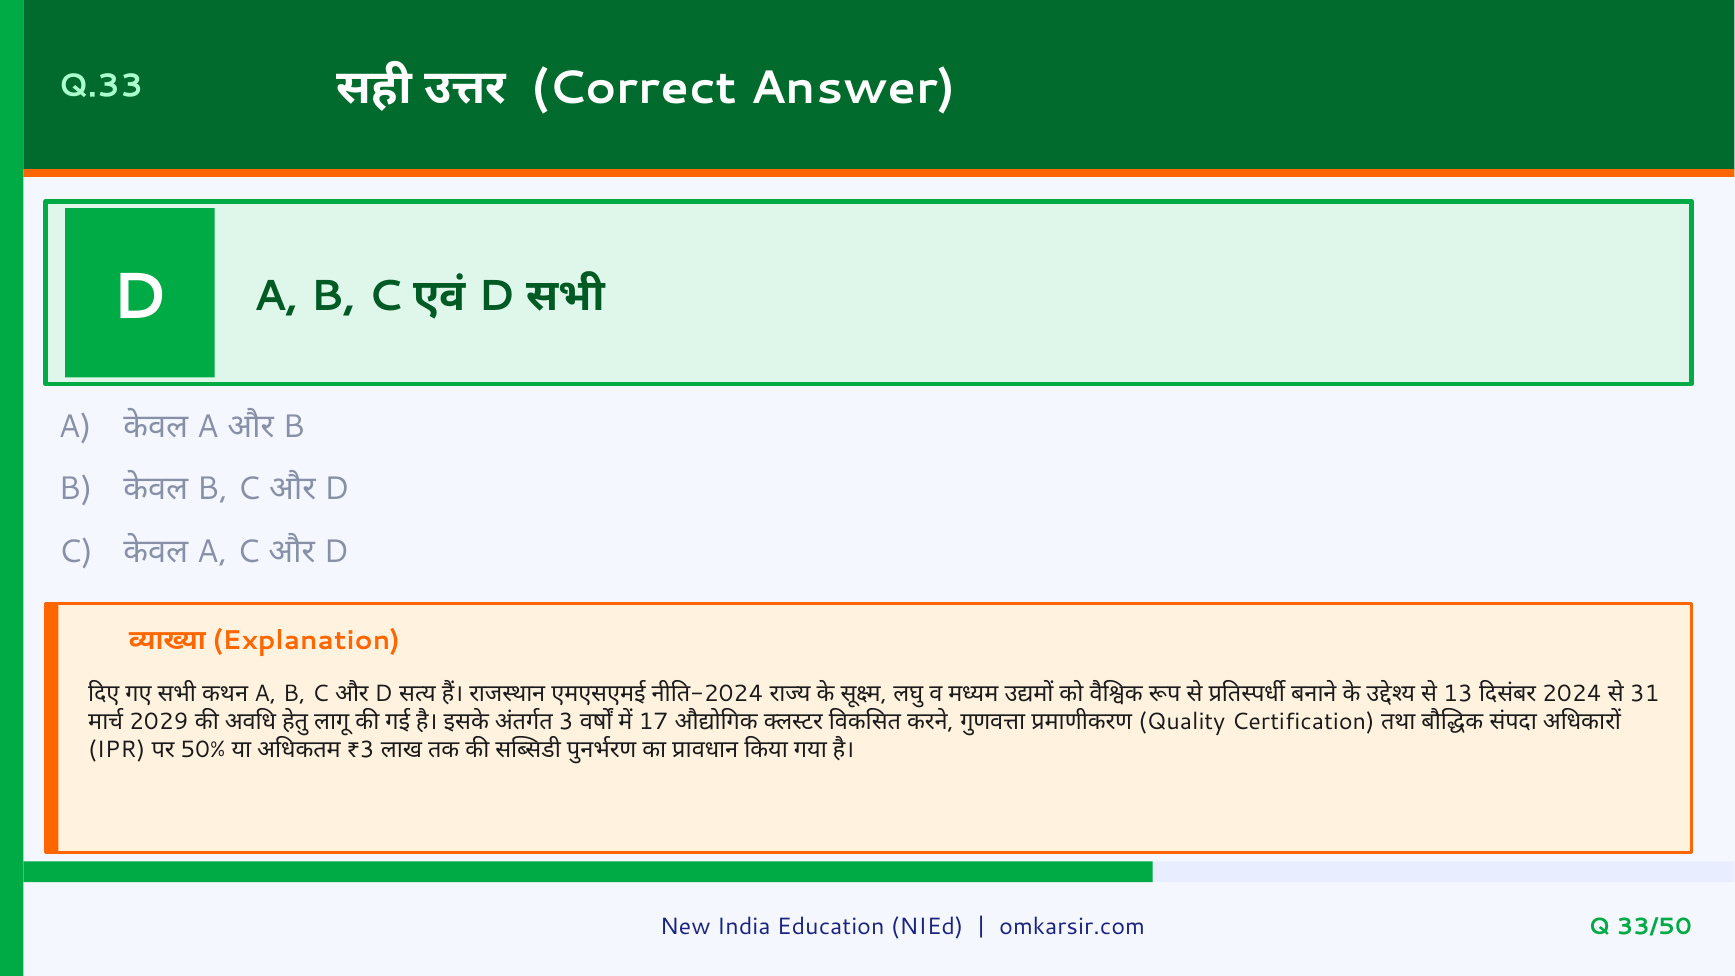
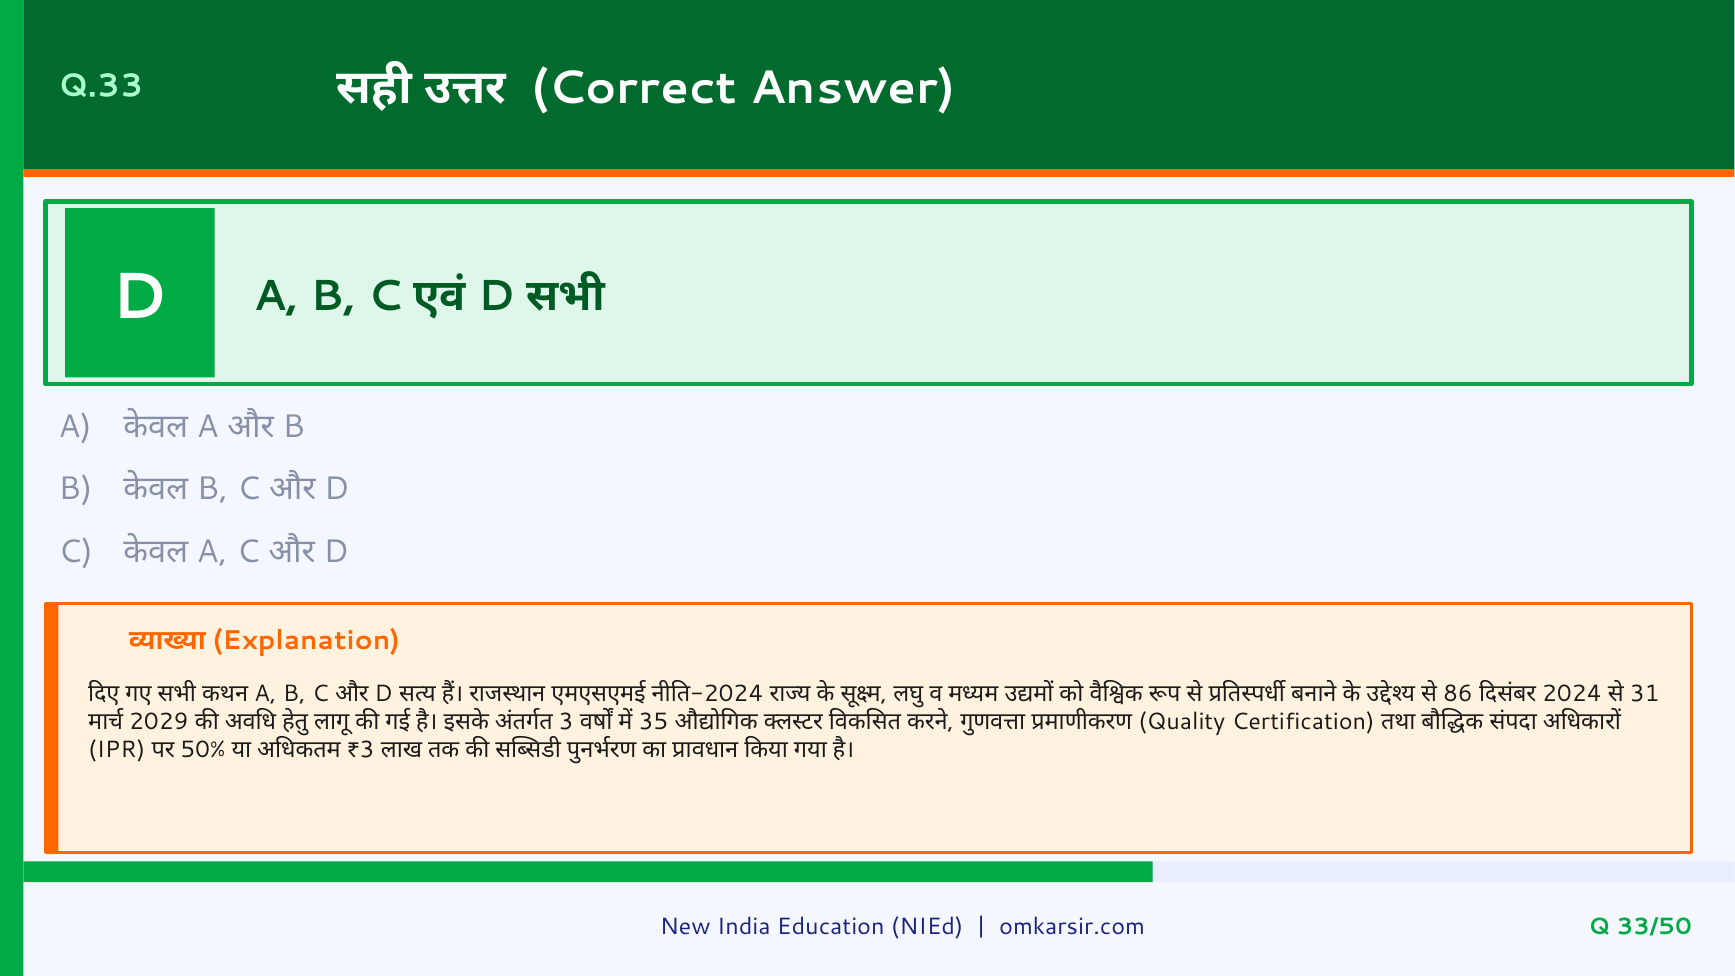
13: 13 -> 86 (1458, 693)
17: 17 -> 35 (654, 722)
